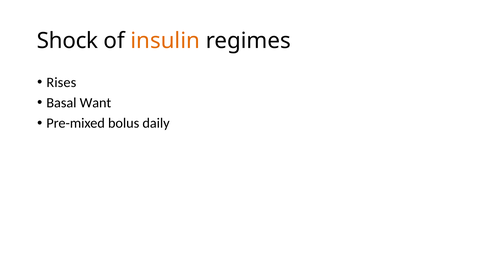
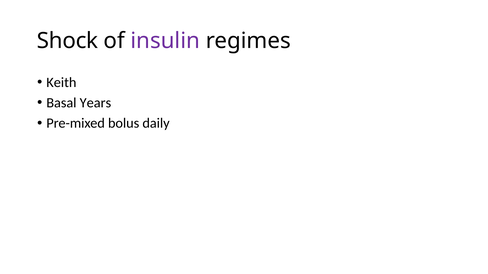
insulin colour: orange -> purple (165, 41)
Rises: Rises -> Keith (61, 83)
Want: Want -> Years (95, 103)
